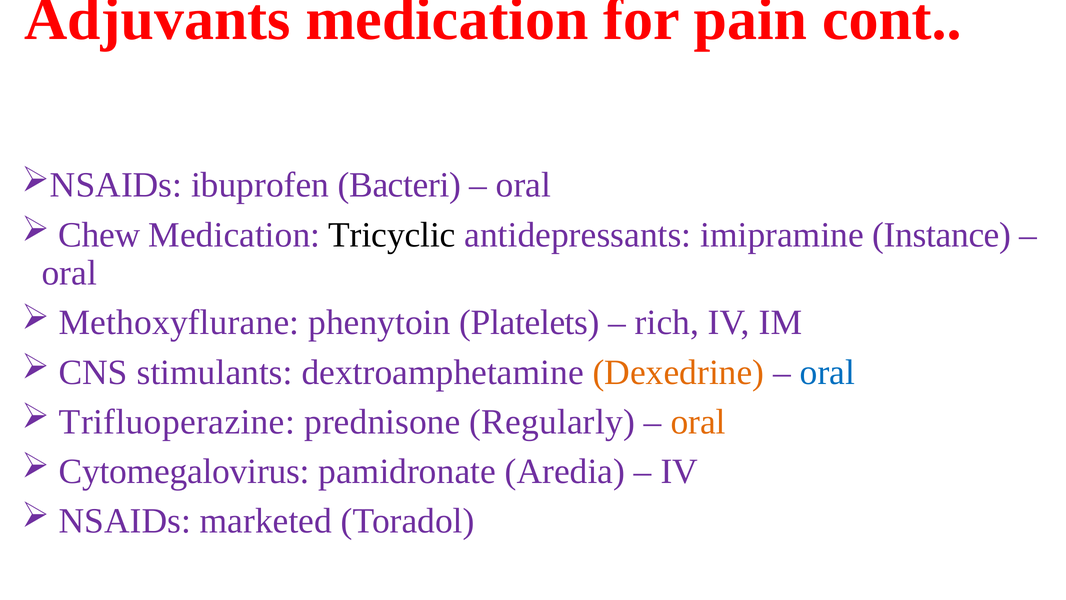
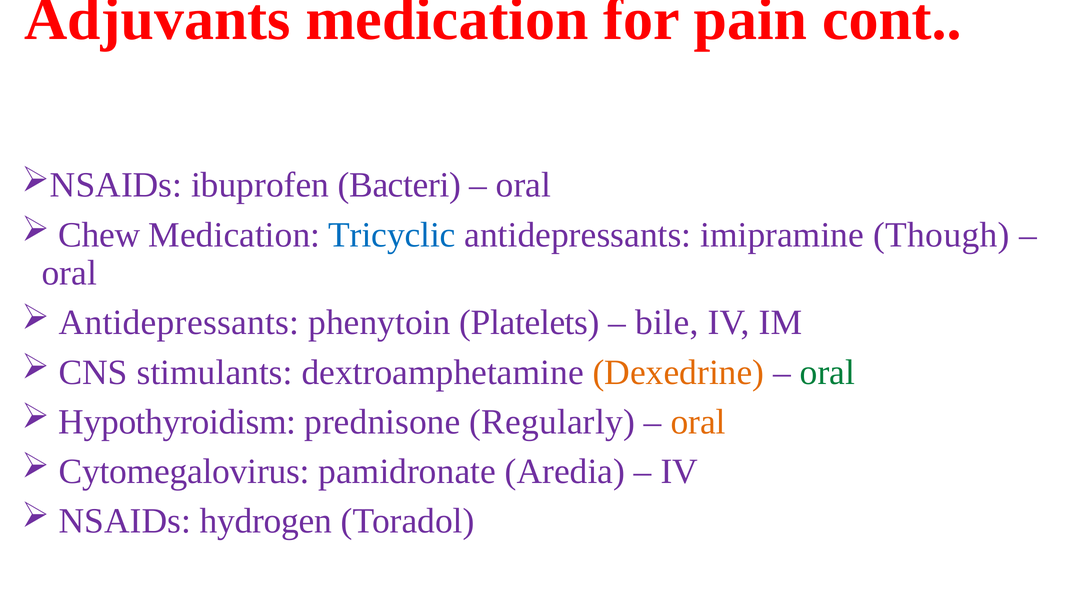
Tricyclic colour: black -> blue (392, 235)
Instance: Instance -> Though (941, 235)
Methoxyflurane: Methoxyflurane -> Antidepressants (179, 323)
rich: rich -> bile (667, 323)
oral colour: blue -> green (827, 372)
Trifluoperazine: Trifluoperazine -> Hypothyroidism (177, 422)
marketed: marketed -> hydrogen (266, 521)
